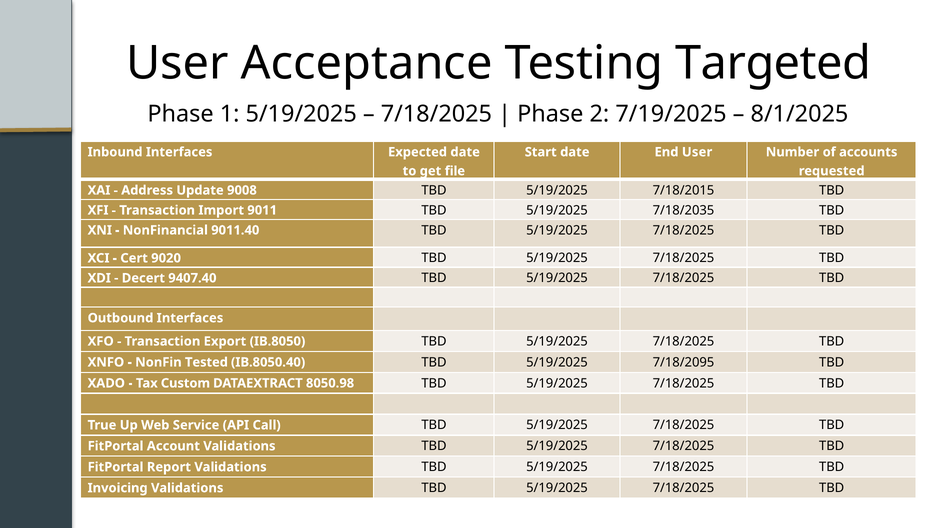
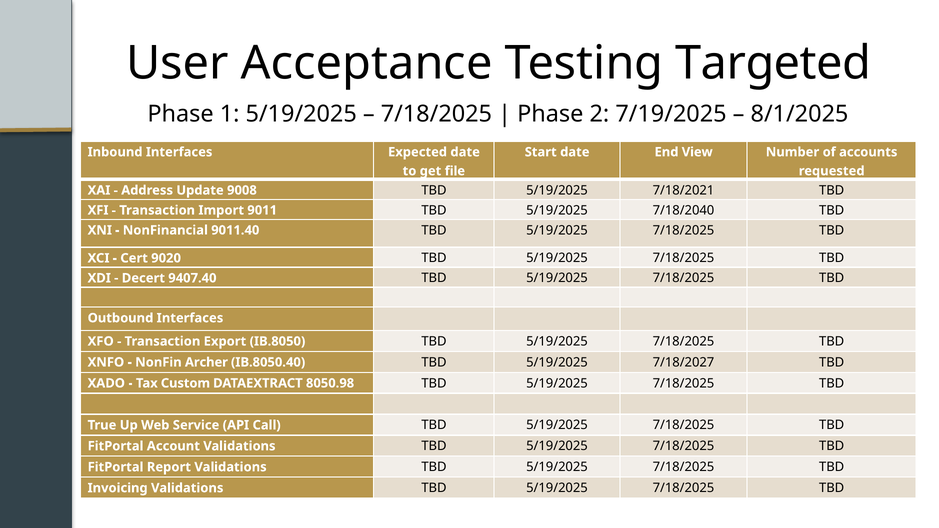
End User: User -> View (697, 152)
7/18/2015: 7/18/2015 -> 7/18/2021 (683, 190)
7/18/2035: 7/18/2035 -> 7/18/2040 (683, 210)
Tested: Tested -> Archer (206, 362)
7/18/2095: 7/18/2095 -> 7/18/2027 (683, 362)
